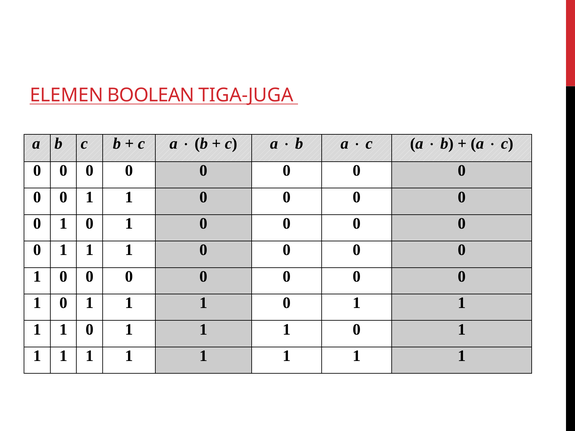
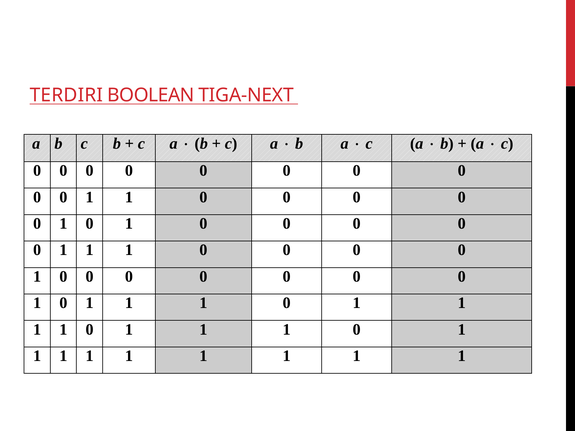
ELEMEN: ELEMEN -> TERDIRI (66, 95)
TIGA-JUGA: TIGA-JUGA -> TIGA-NEXT (246, 95)
